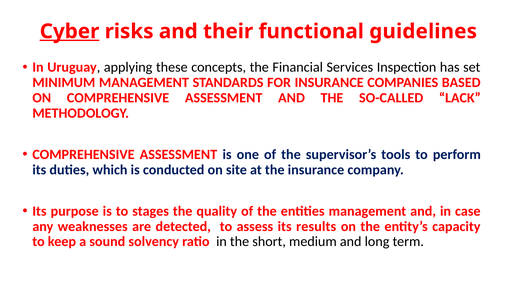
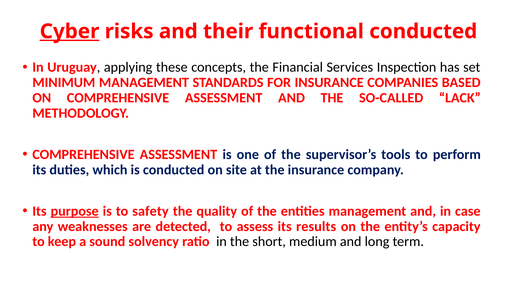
functional guidelines: guidelines -> conducted (423, 31)
purpose underline: none -> present (75, 211)
stages: stages -> safety (150, 211)
